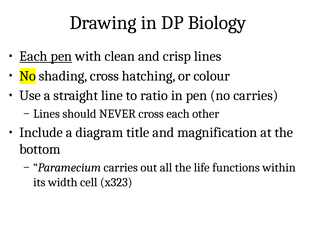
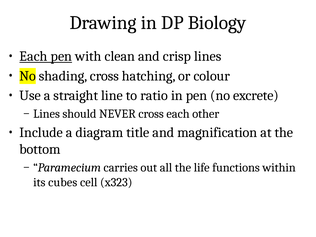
no carries: carries -> excrete (256, 96)
width: width -> cubes (63, 182)
